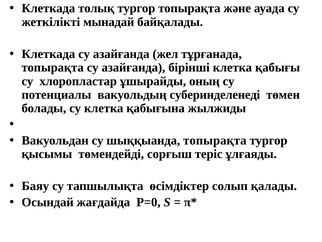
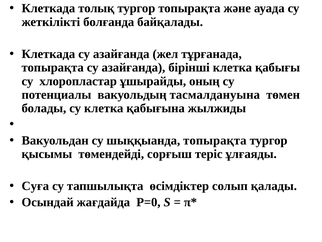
мынадай: мынадай -> болғанда (109, 22)
суберинделенеді: суберинделенеді -> тасмалдануына (215, 94)
Баяу: Баяу -> Суға (35, 186)
